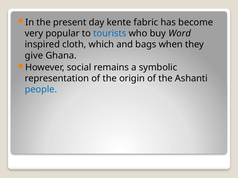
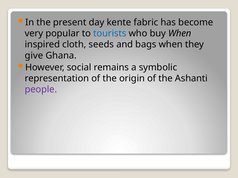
buy Word: Word -> When (180, 33)
which: which -> seeds (101, 45)
people colour: blue -> purple (41, 90)
